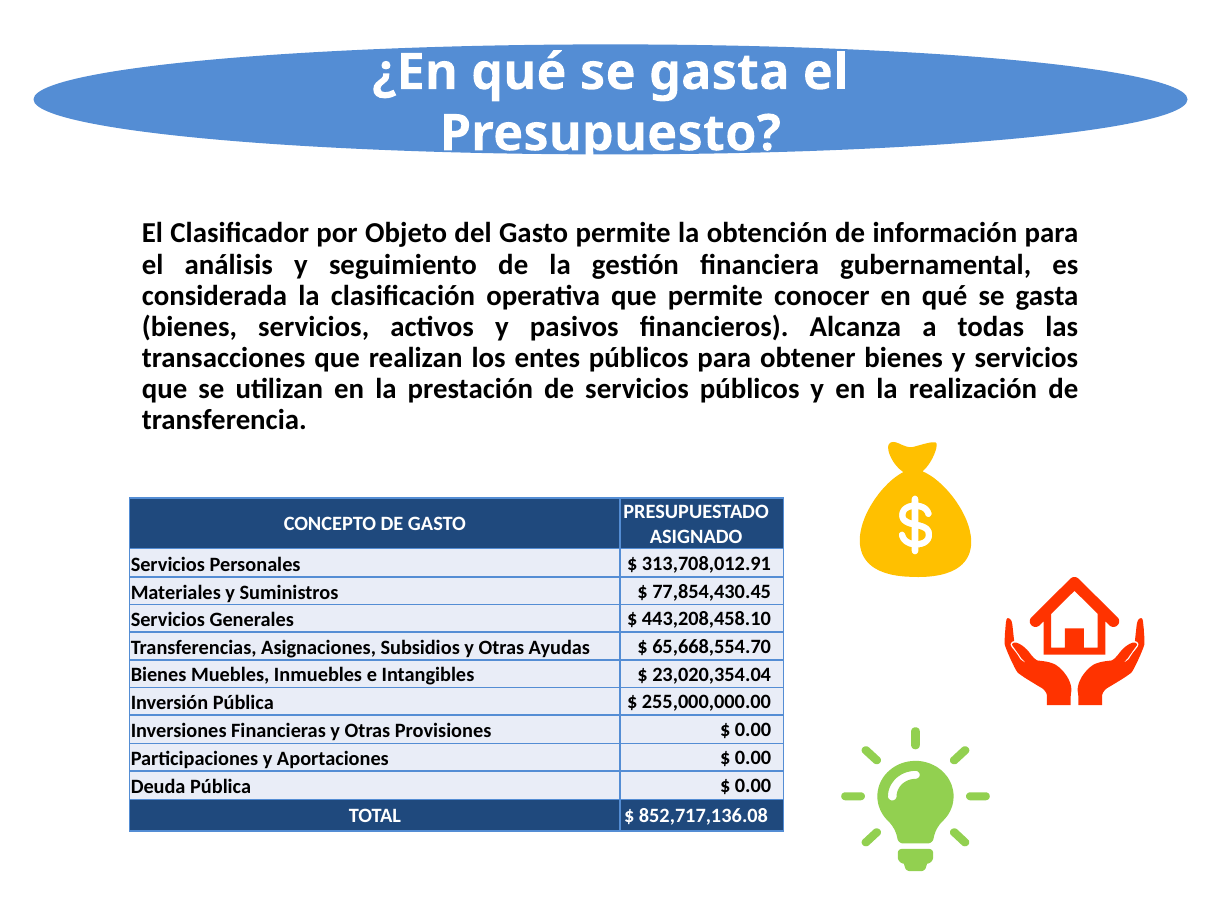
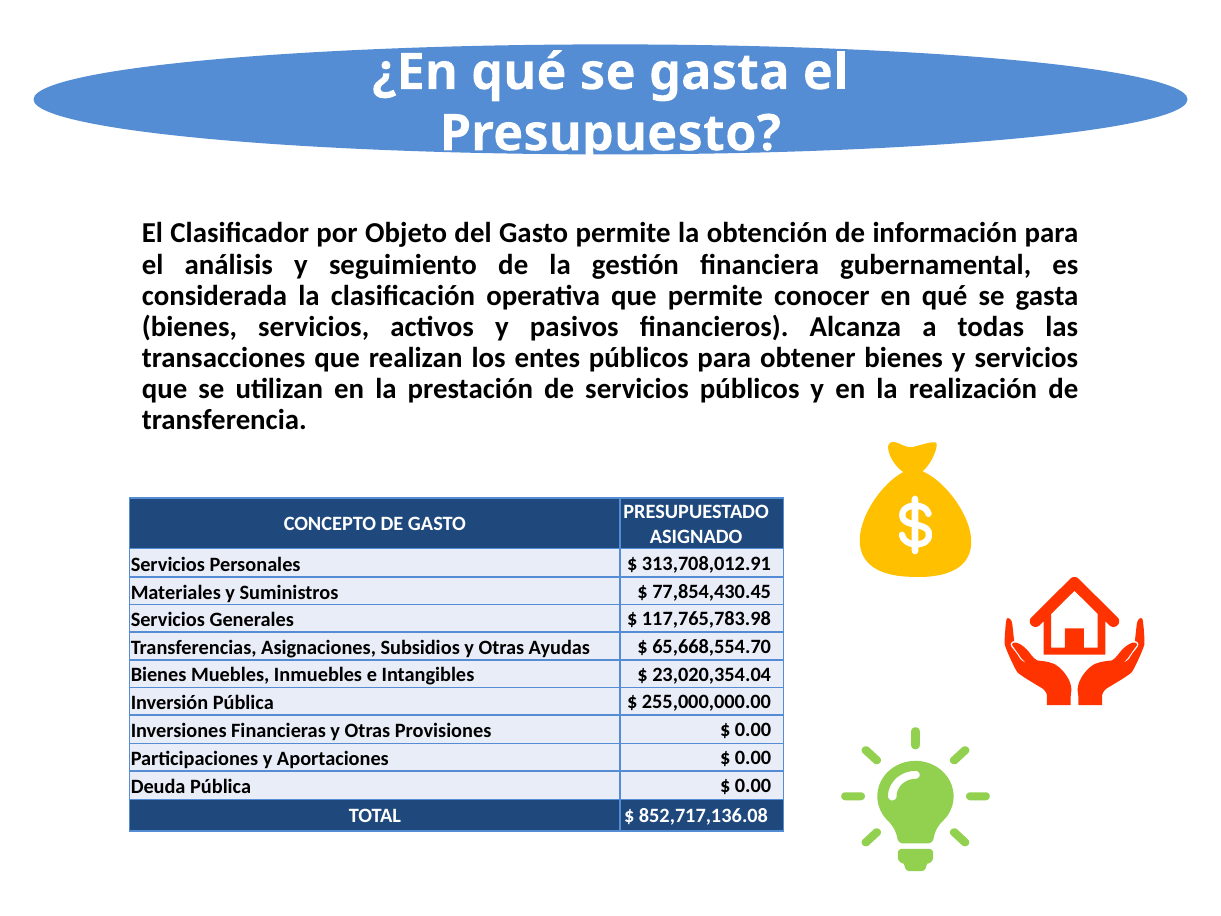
443,208,458.10: 443,208,458.10 -> 117,765,783.98 (706, 619)
